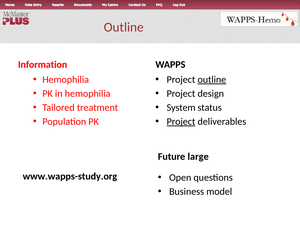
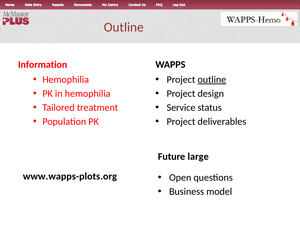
System: System -> Service (181, 108)
Project underline: present -> none (181, 122)
www.wapps-study.org: www.wapps-study.org -> www.wapps-plots.org (70, 176)
